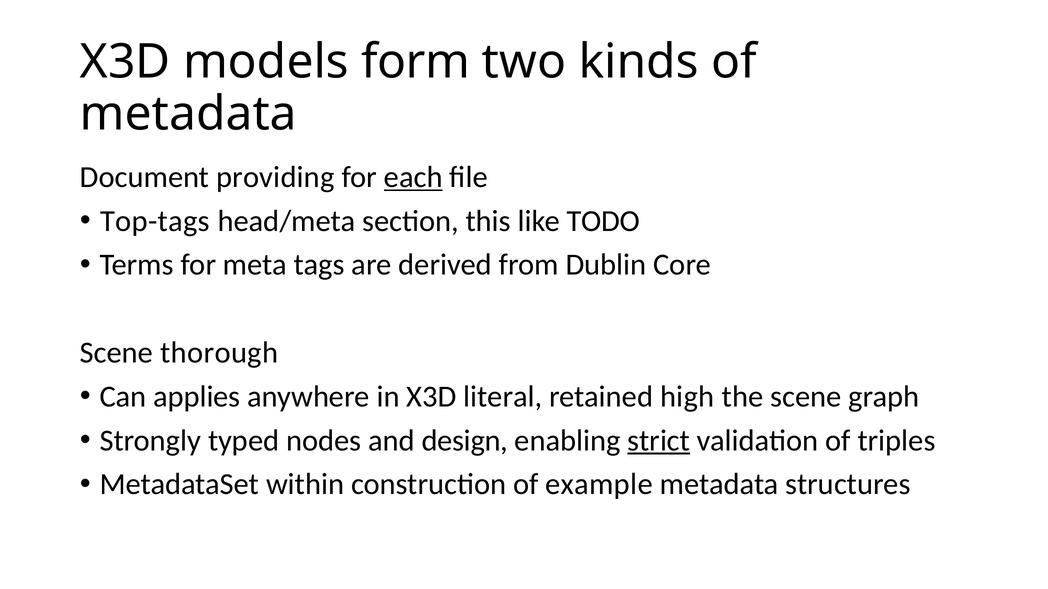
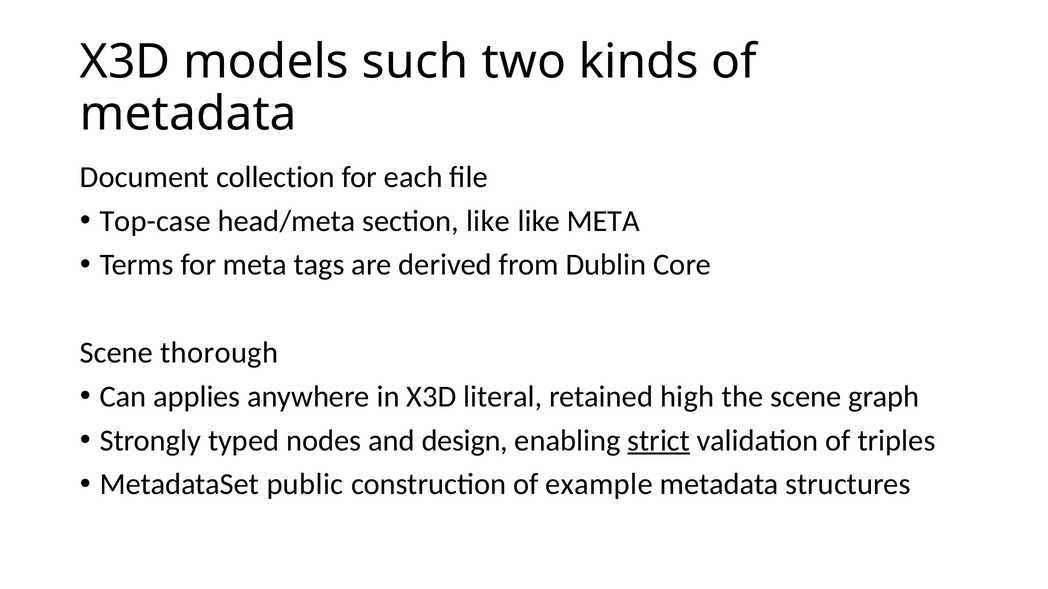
form: form -> such (415, 62)
providing: providing -> collection (275, 177)
each underline: present -> none (413, 177)
Top-tags: Top-tags -> Top-case (155, 221)
section this: this -> like (488, 221)
like TODO: TODO -> META (603, 221)
within: within -> public (305, 485)
